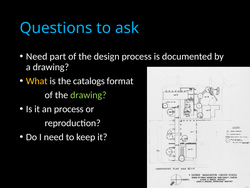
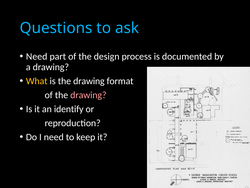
is the catalogs: catalogs -> drawing (89, 81)
drawing colour: light green -> pink (88, 95)
an process: process -> identify (69, 109)
